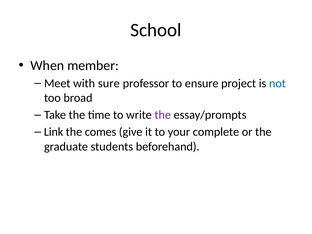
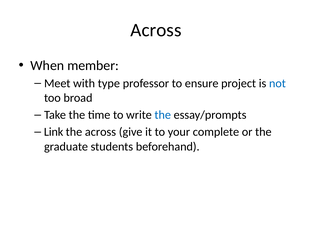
School: School -> Across (156, 30)
sure: sure -> type (109, 83)
the colour: purple -> blue (163, 115)
the comes: comes -> across (100, 132)
